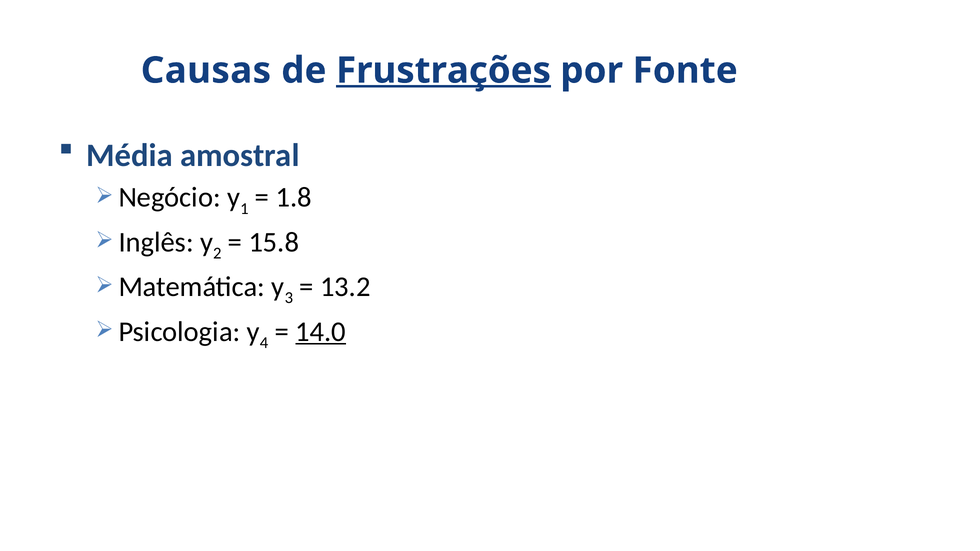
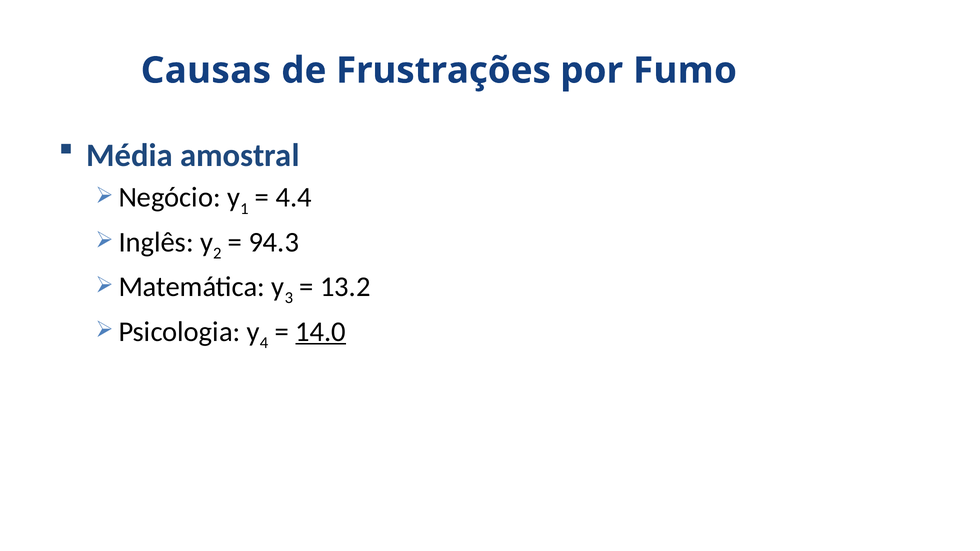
Frustrações underline: present -> none (443, 71)
Fonte: Fonte -> Fumo (685, 71)
1.8: 1.8 -> 4.4 (294, 198)
15.8: 15.8 -> 94.3 (274, 242)
